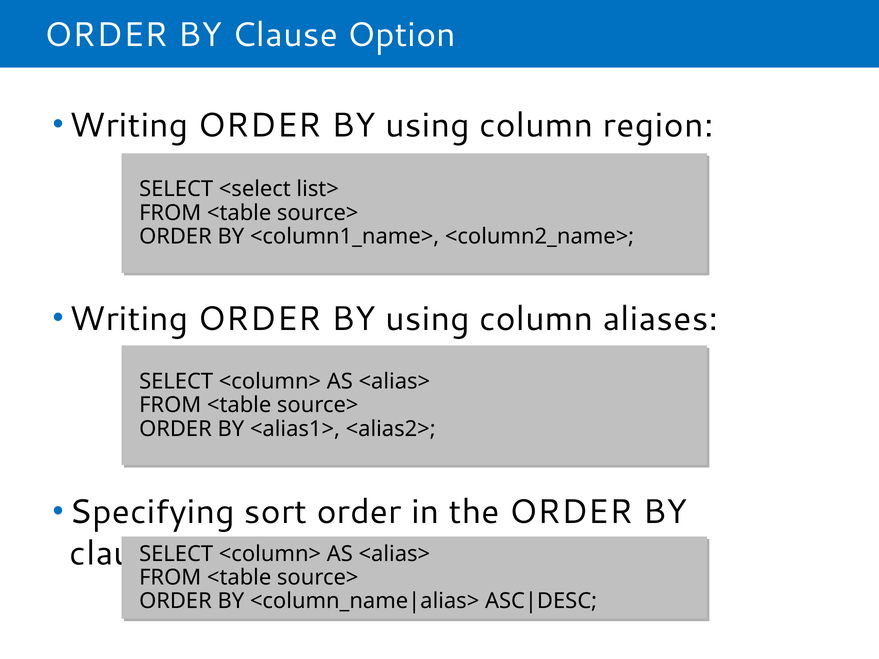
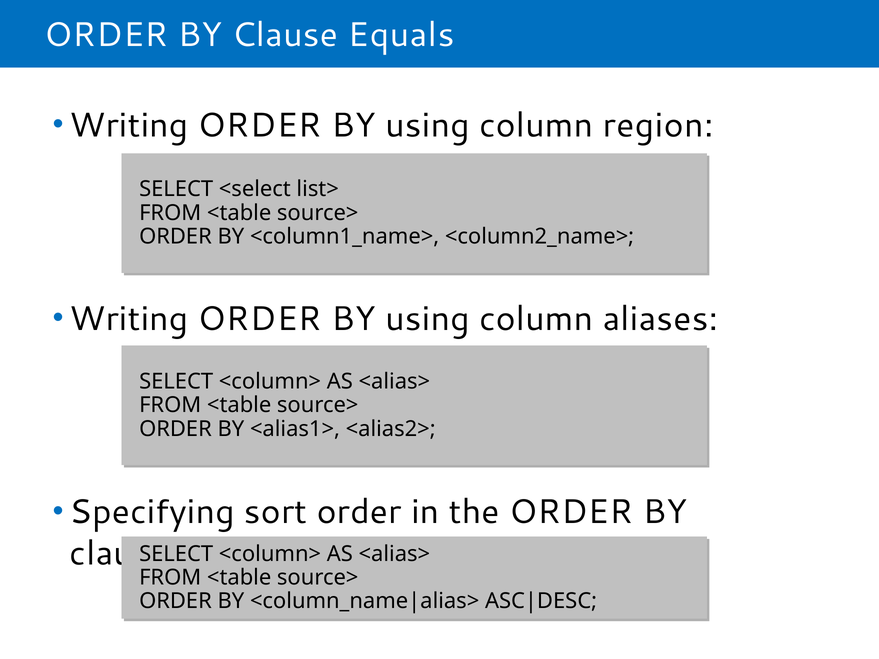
Option: Option -> Equals (401, 35)
